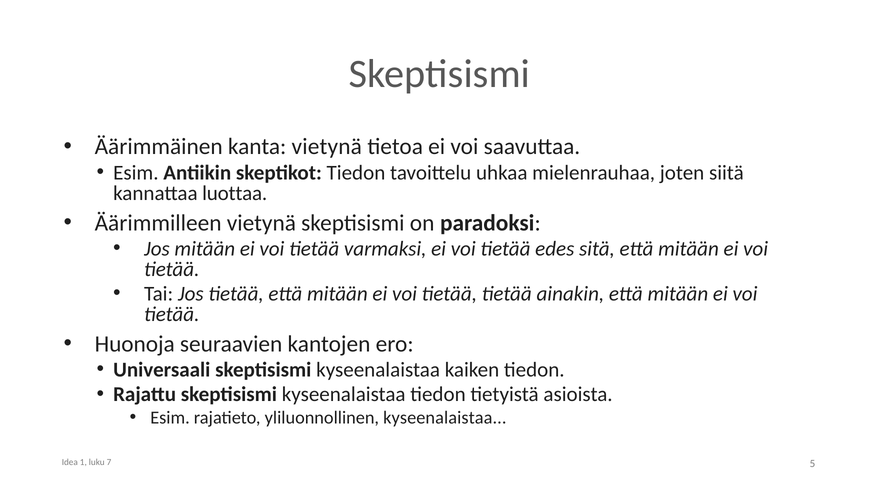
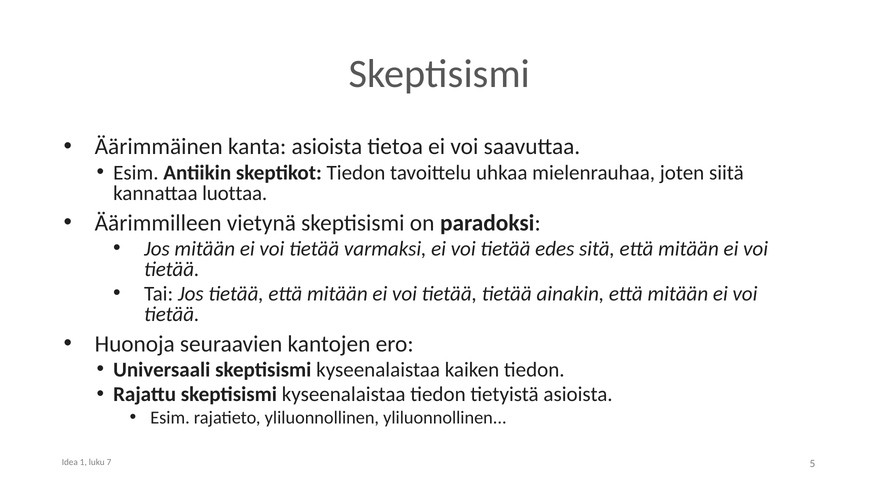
kanta vietynä: vietynä -> asioista (327, 147)
yliluonnollinen kyseenalaistaa: kyseenalaistaa -> yliluonnollinen (445, 417)
